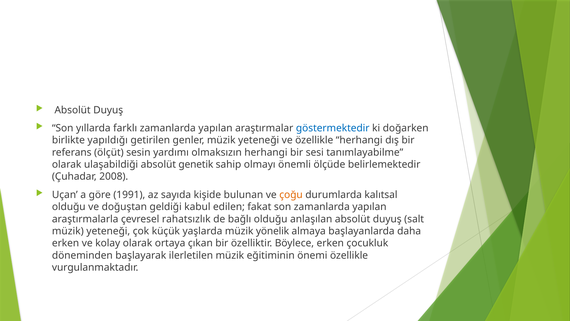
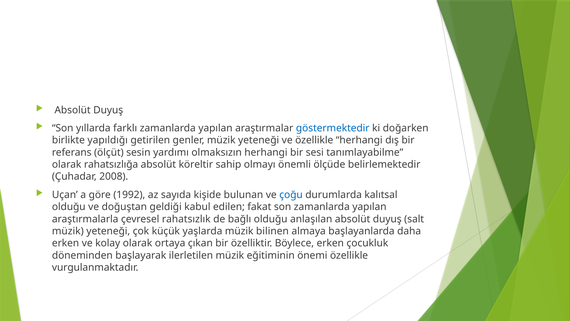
ulaşabildiği: ulaşabildiği -> rahatsızlığa (111, 164)
genetik: genetik -> köreltir (196, 164)
1991: 1991 -> 1992 (129, 195)
çoğu colour: orange -> blue (291, 195)
yönelik: yönelik -> bilinen (272, 231)
